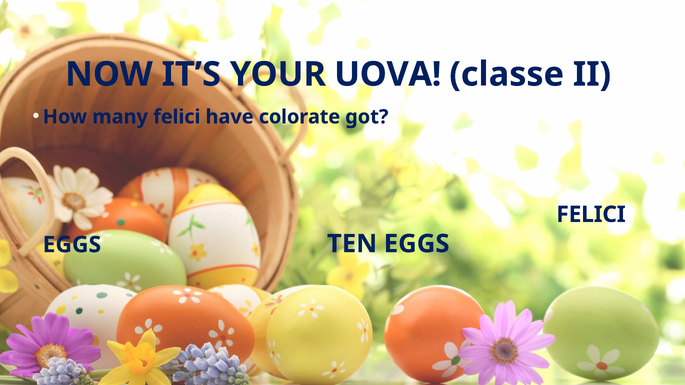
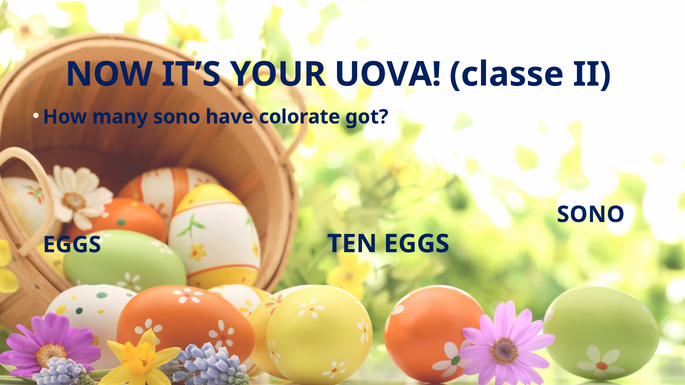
many felici: felici -> sono (177, 117)
FELICI: FELICI -> SONO (591, 215)
